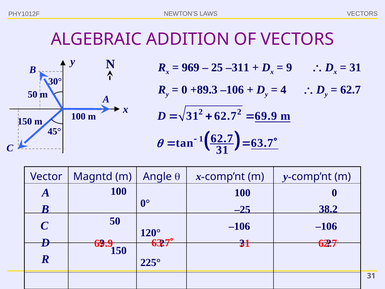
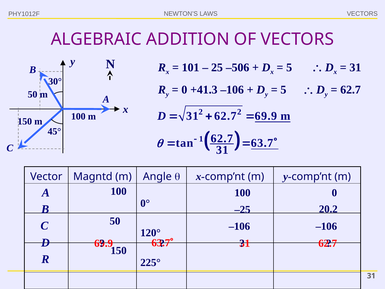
969: 969 -> 101 (191, 67)
–311: –311 -> –506 (238, 67)
9: 9 -> 5 (289, 67)
+89.3: +89.3 -> +41.3 (204, 90)
4: 4 -> 5 (283, 90)
38.2: 38.2 -> 20.2 (328, 209)
